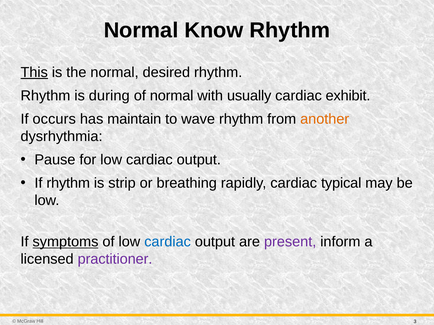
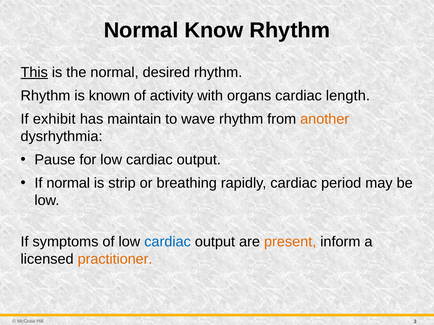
during: during -> known (109, 96)
of normal: normal -> activity (172, 96)
usually: usually -> organs (249, 96)
exhibit: exhibit -> length (348, 96)
occurs: occurs -> exhibit (54, 119)
If rhythm: rhythm -> normal (68, 183)
typical: typical -> period (341, 183)
symptoms underline: present -> none (66, 242)
present colour: purple -> orange (290, 242)
practitioner colour: purple -> orange (115, 259)
